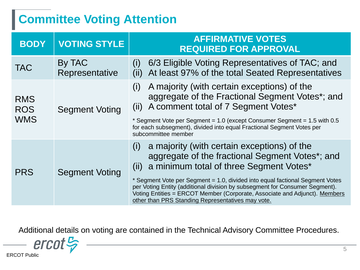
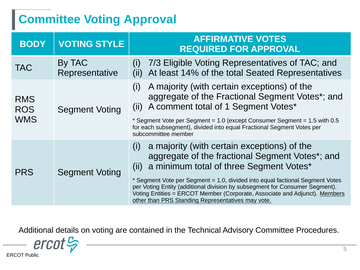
Voting Attention: Attention -> Approval (150, 19)
6/3: 6/3 -> 7/3 (155, 63)
97%: 97% -> 14% (190, 73)
7: 7 -> 1 (227, 107)
